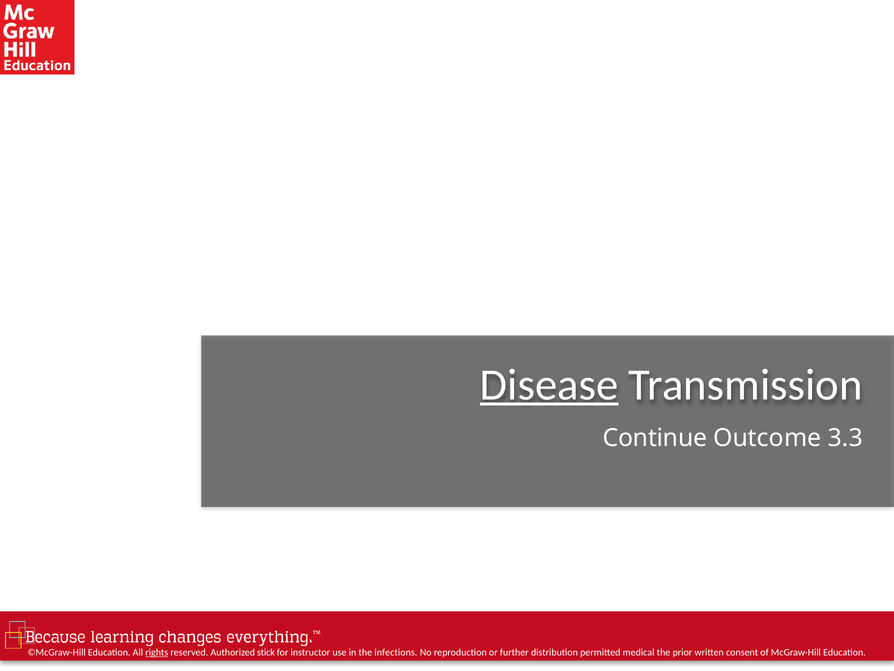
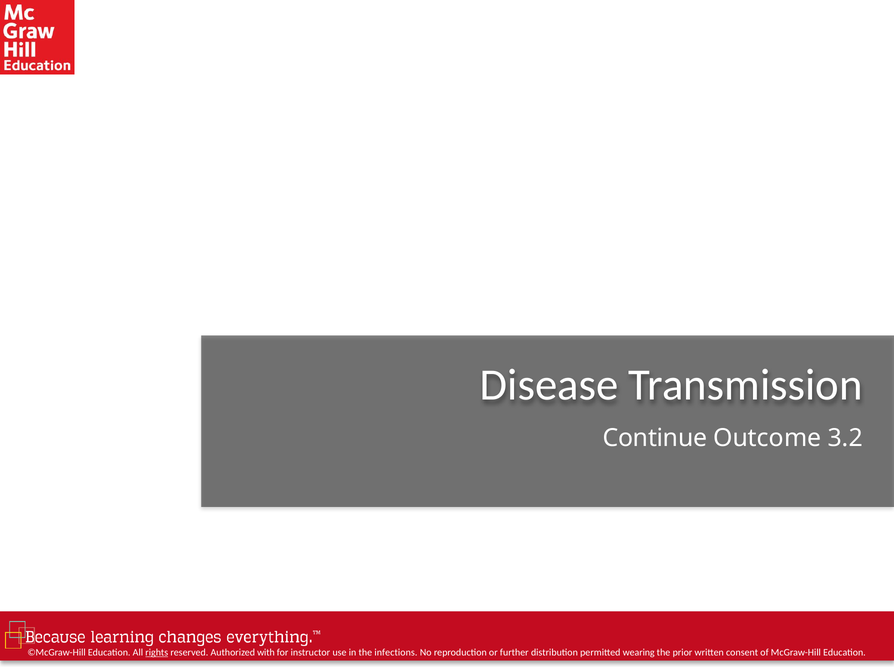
Disease underline: present -> none (549, 384)
3.3: 3.3 -> 3.2 (845, 438)
stick: stick -> with (266, 652)
medical: medical -> wearing (639, 652)
